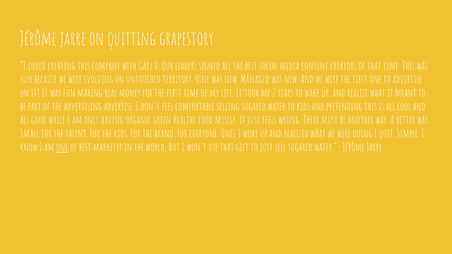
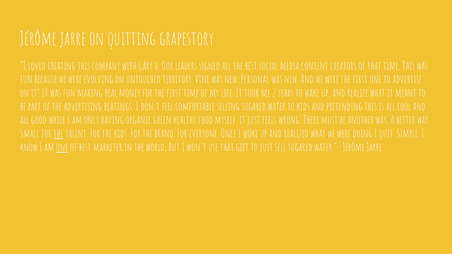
Managed: Managed -> Personal (255, 80)
advertising advertise: advertise -> beatings (119, 107)
the underline: none -> present (58, 134)
